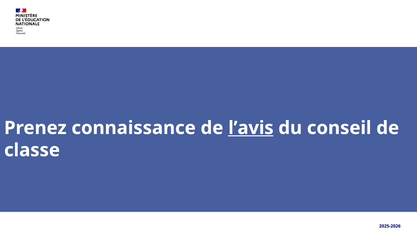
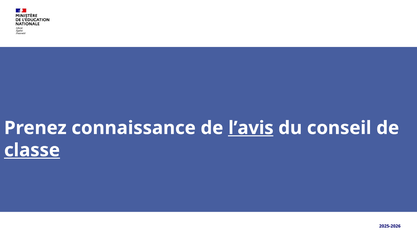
classe underline: none -> present (32, 151)
